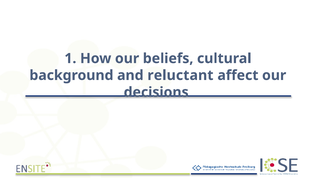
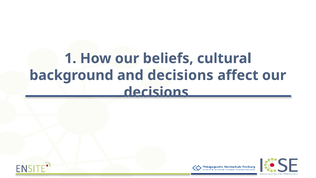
and reluctant: reluctant -> decisions (180, 75)
